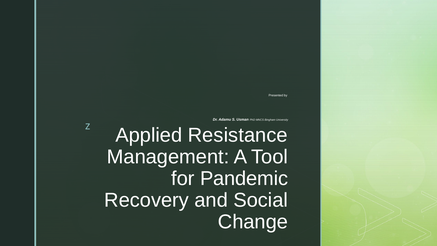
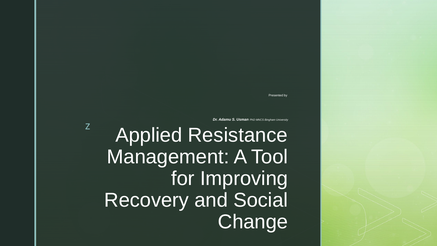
Pandemic: Pandemic -> Improving (244, 178)
